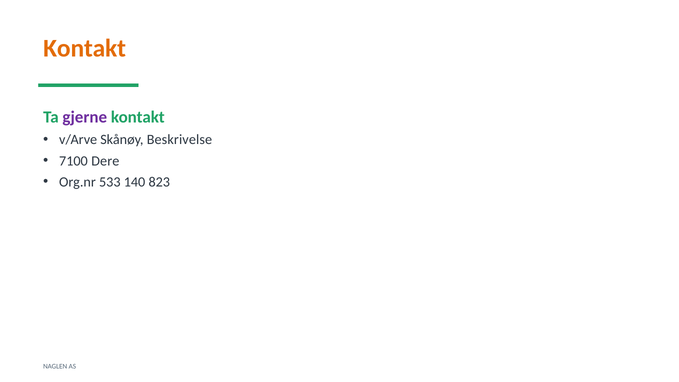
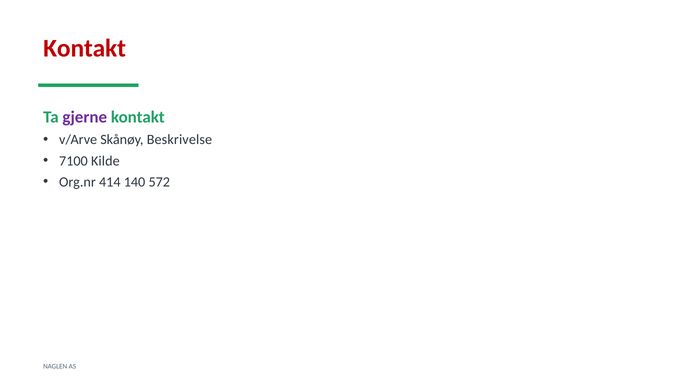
Kontakt colour: orange -> red (85, 48)
Dere: Dere -> Kilde (105, 161)
533: 533 -> 414 (110, 182)
823: 823 -> 572 (159, 182)
